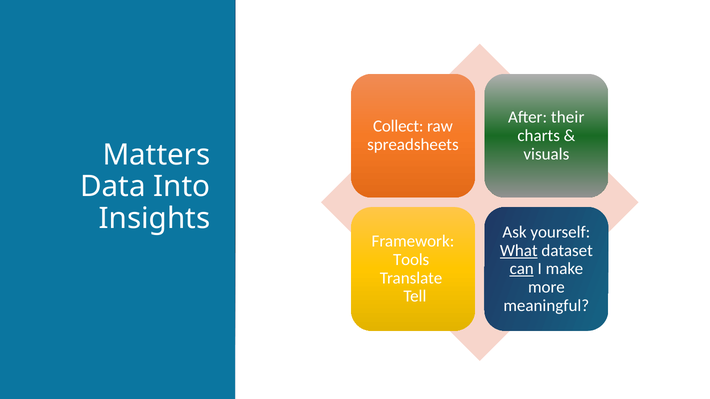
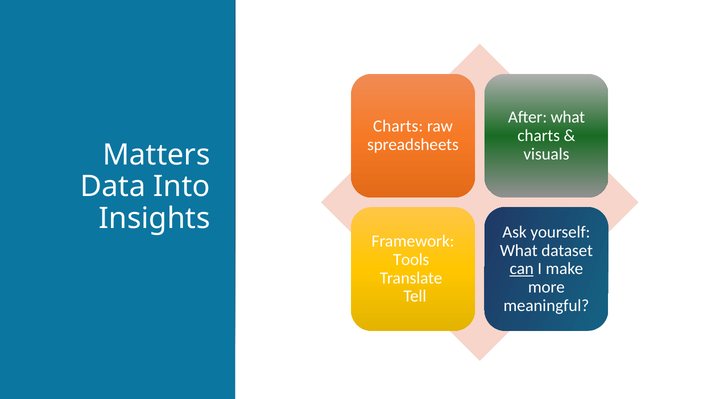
After their: their -> what (568, 117)
Collect: Collect -> Charts (398, 127)
What underline: present -> none (519, 251)
